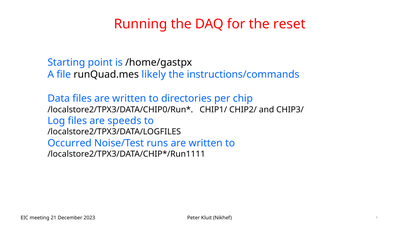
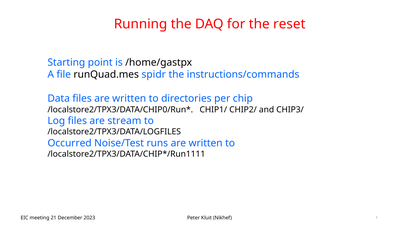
likely: likely -> spidr (154, 75)
speeds: speeds -> stream (124, 121)
